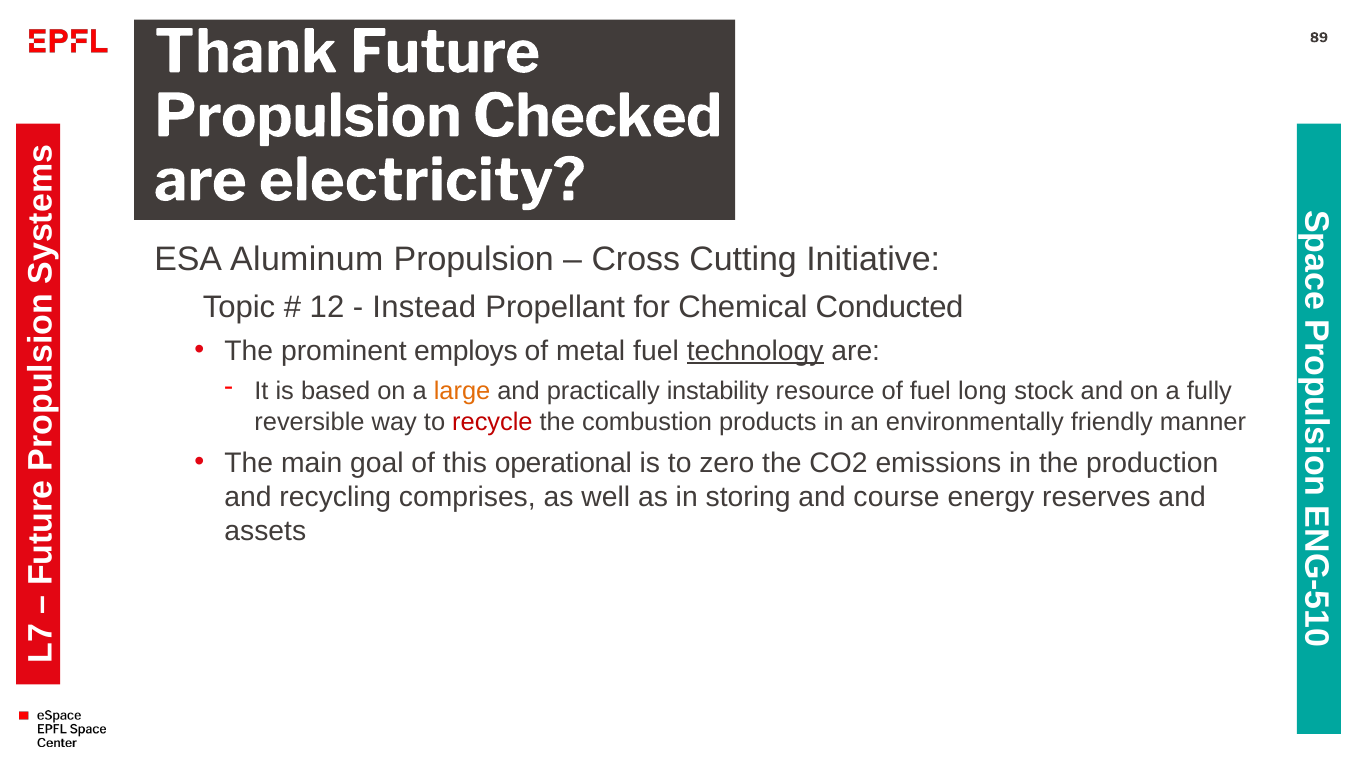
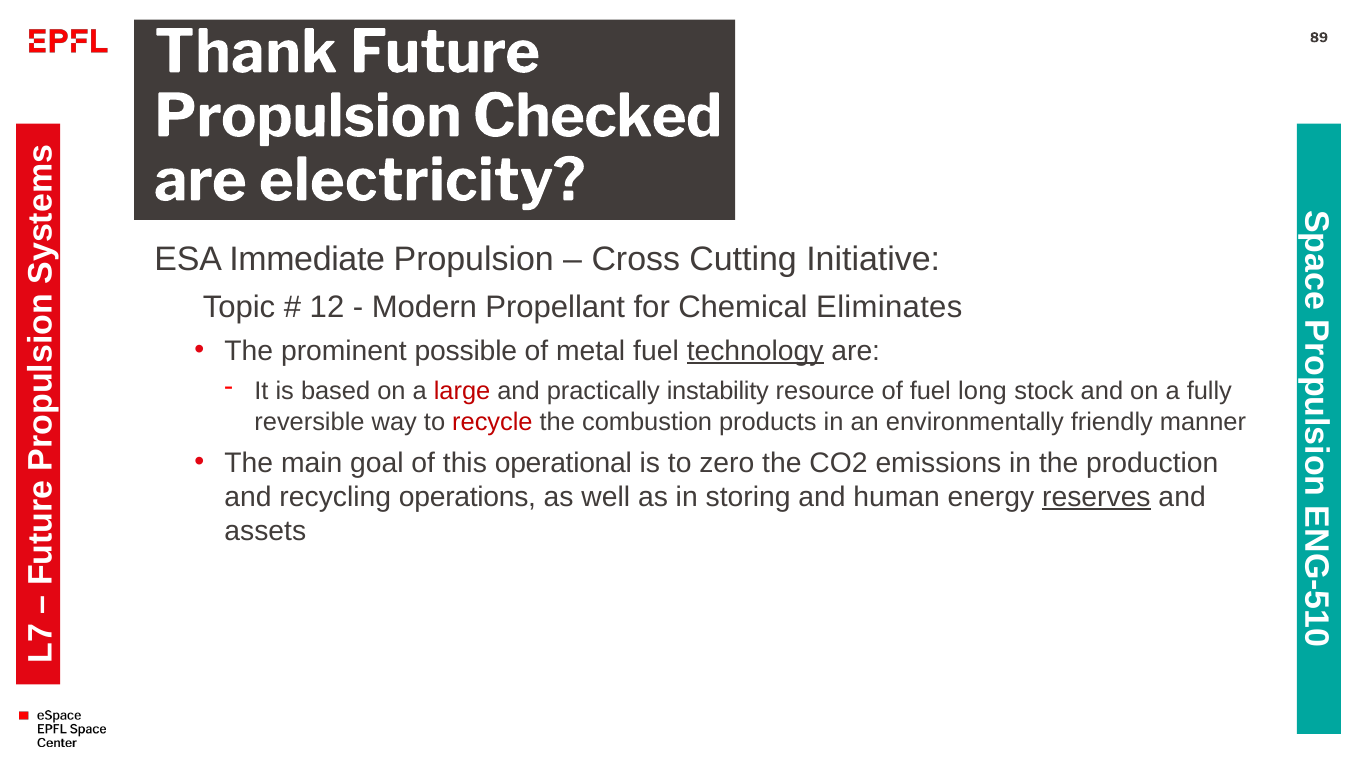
Aluminum: Aluminum -> Immediate (307, 260)
Instead: Instead -> Modern (424, 307)
Conducted: Conducted -> Eliminates (889, 307)
employs: employs -> possible (466, 351)
large colour: orange -> red (462, 392)
comprises: comprises -> operations (467, 497)
course: course -> human (897, 497)
reserves underline: none -> present (1096, 497)
